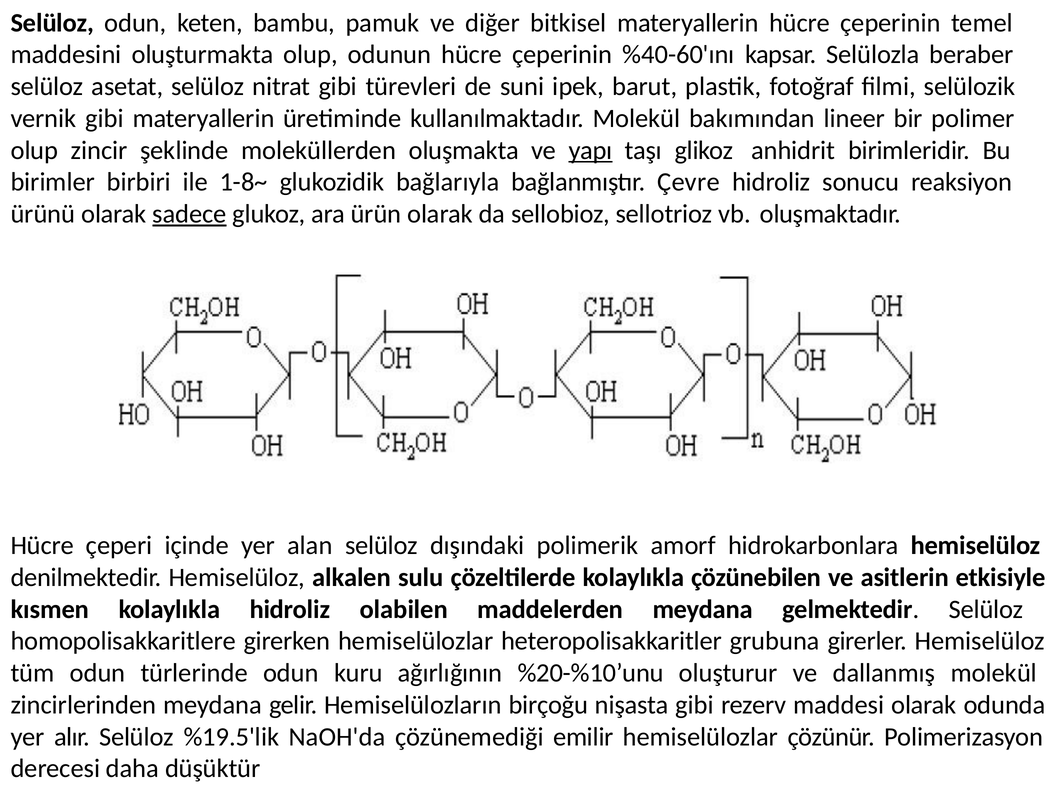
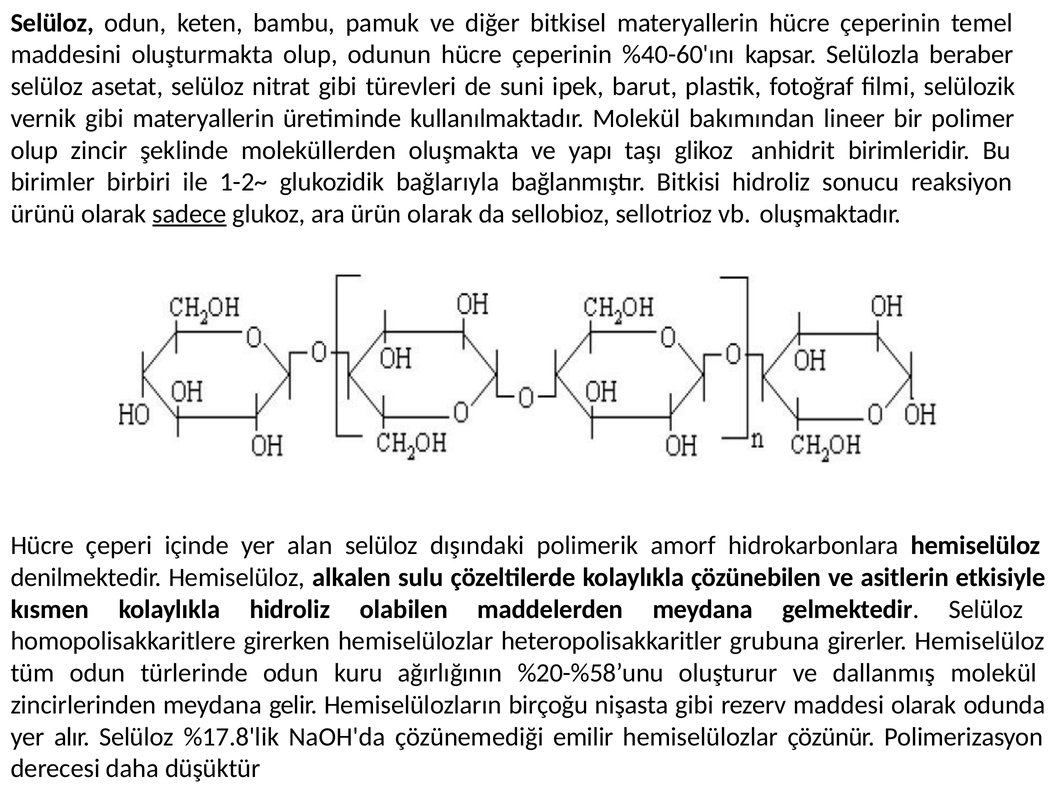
yapı underline: present -> none (591, 150)
1-8~: 1-8~ -> 1-2~ (244, 182)
Çevre: Çevre -> Bitkisi (689, 182)
%20-%10’unu: %20-%10’unu -> %20-%58’unu (591, 673)
%19.5'lik: %19.5'lik -> %17.8'lik (231, 736)
